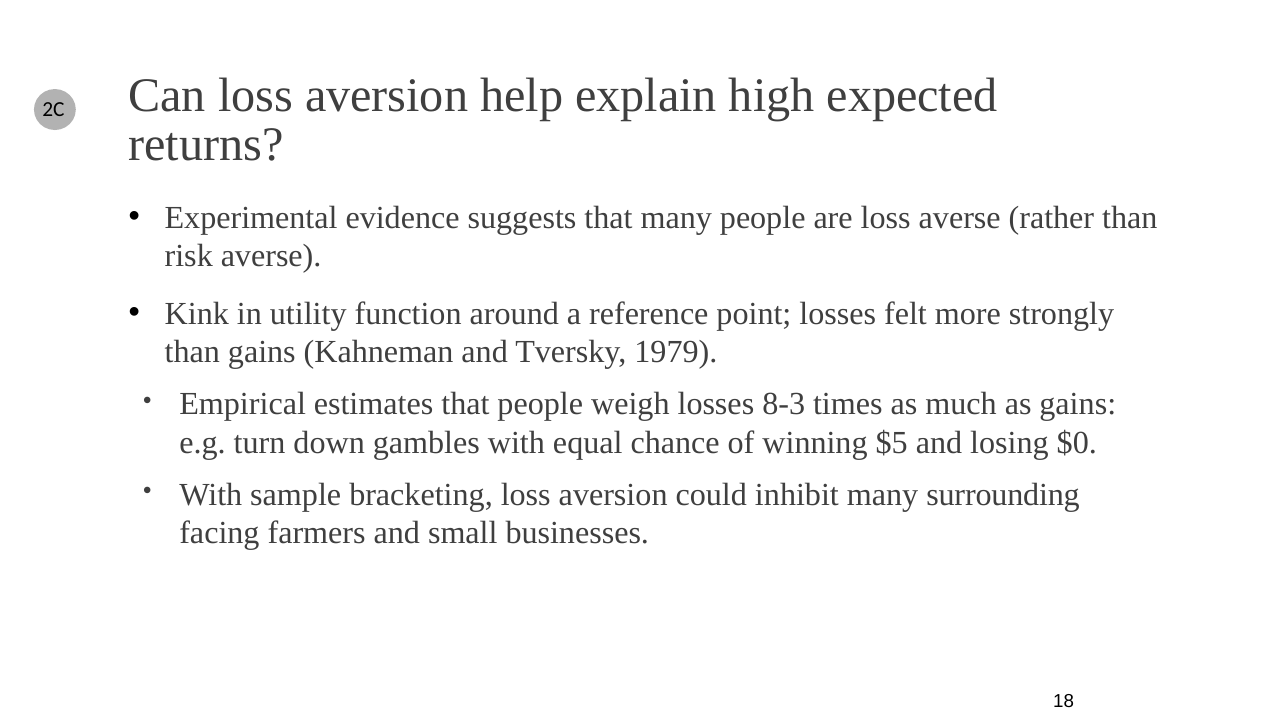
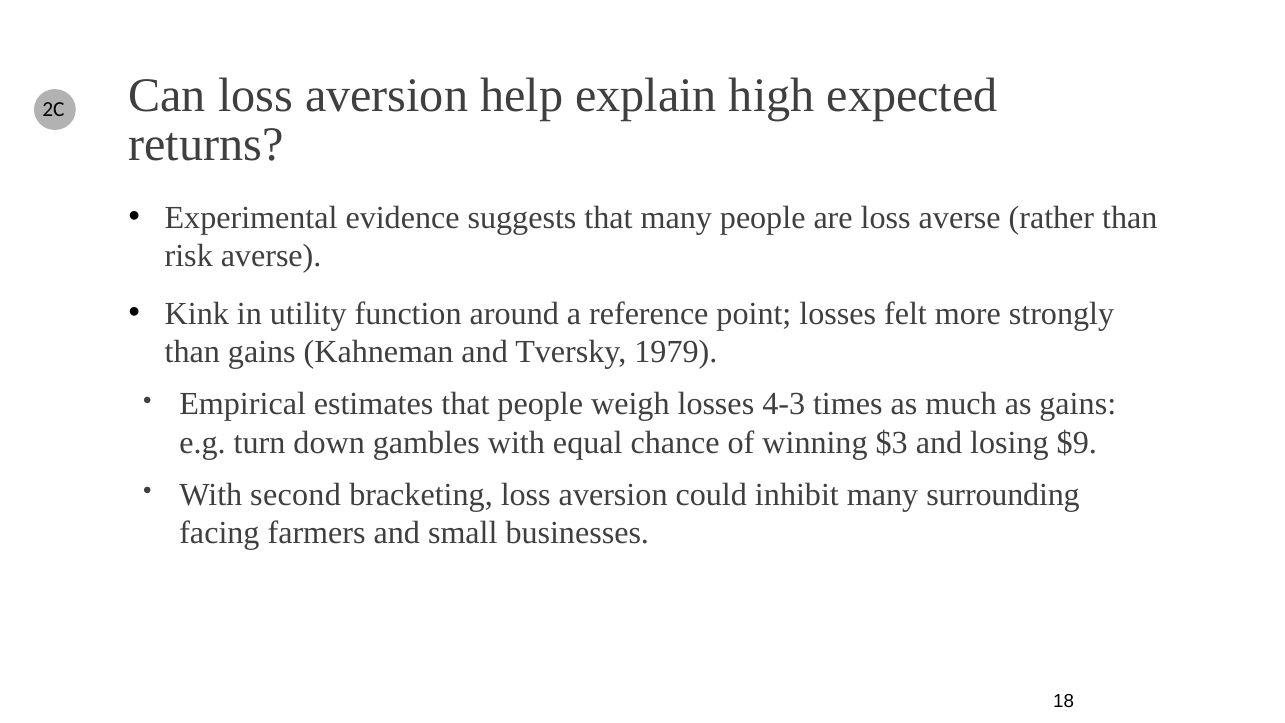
8-3: 8-3 -> 4-3 (784, 404)
$5: $5 -> $3 (892, 442)
$0: $0 -> $9 (1077, 442)
sample: sample -> second (296, 494)
